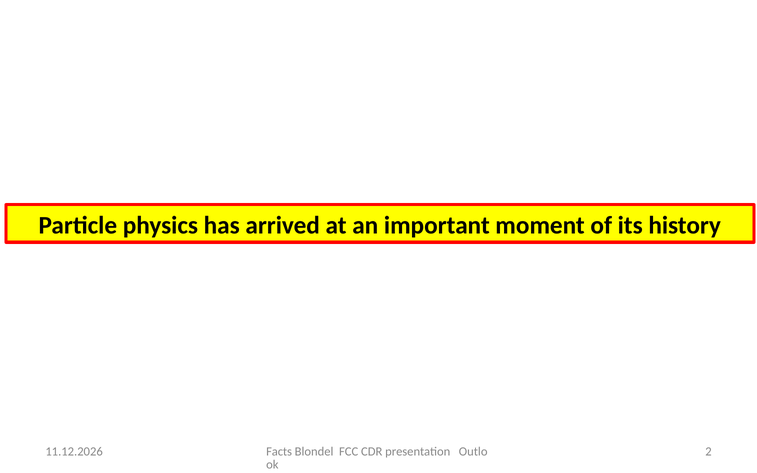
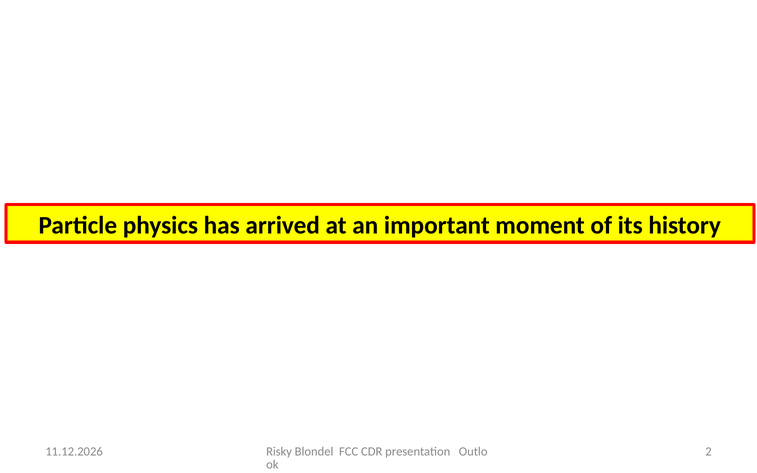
Facts: Facts -> Risky (279, 452)
